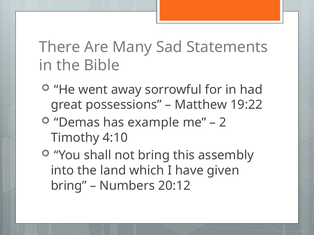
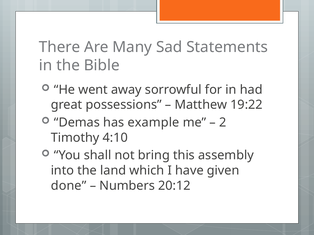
bring: bring -> done (69, 186)
